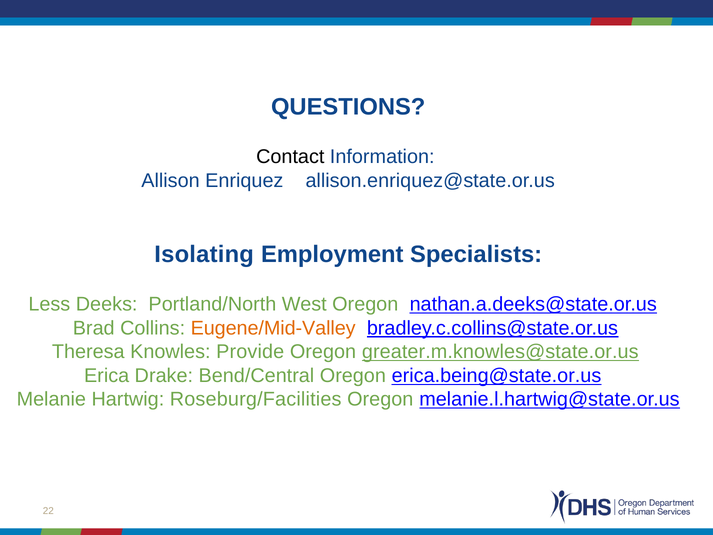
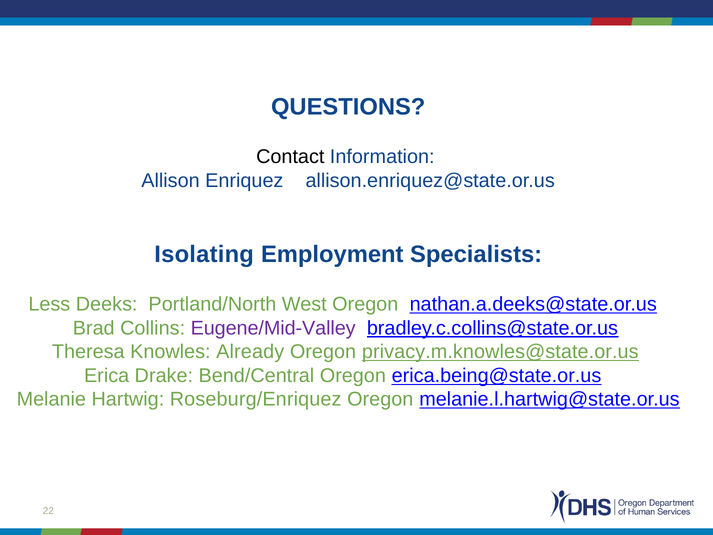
Eugene/Mid-Valley colour: orange -> purple (273, 328)
Provide: Provide -> Already (250, 352)
greater.m.knowles@state.or.us: greater.m.knowles@state.or.us -> privacy.m.knowles@state.or.us (500, 352)
Roseburg/Facilities: Roseburg/Facilities -> Roseburg/Enriquez (256, 399)
